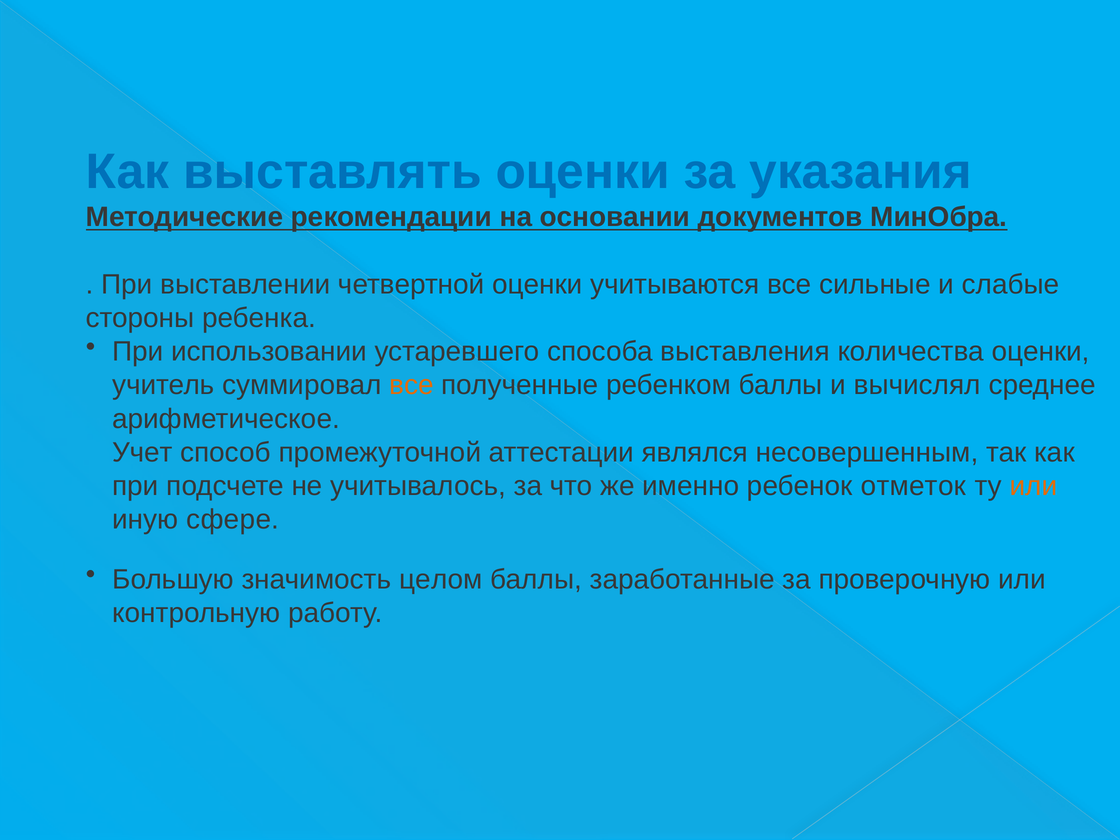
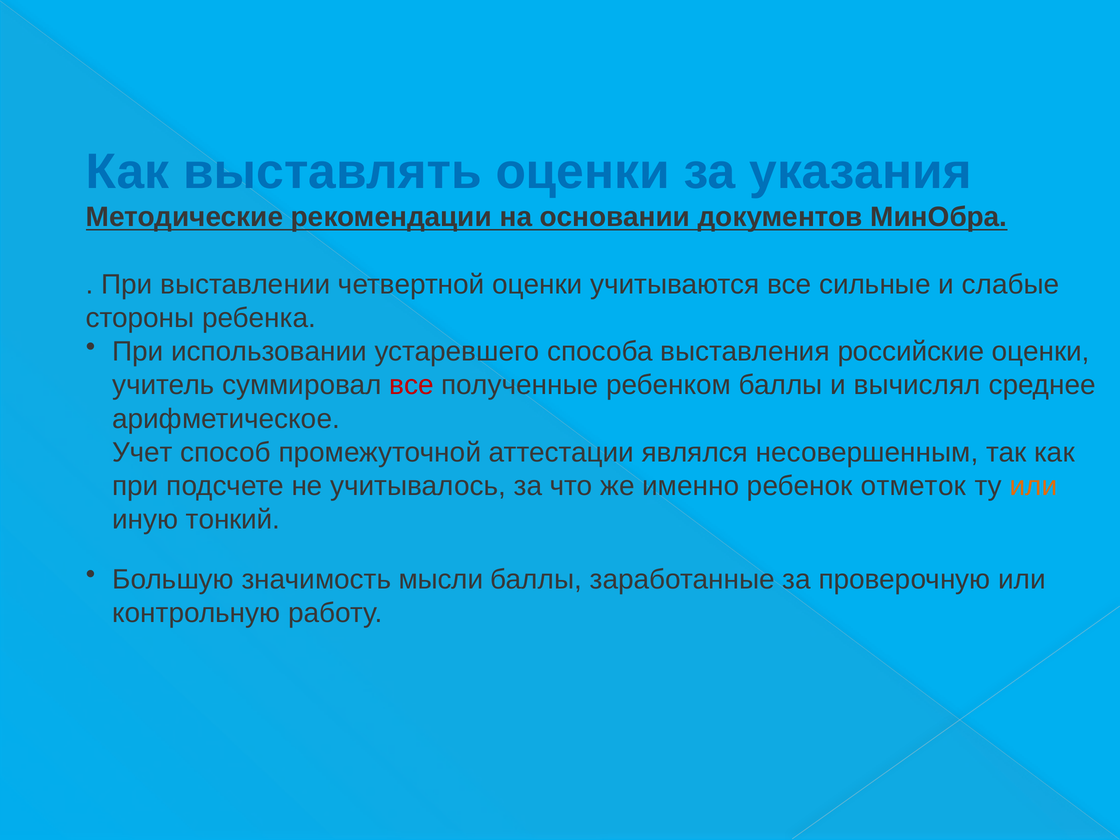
количества: количества -> российские (911, 352)
все colour: orange -> red (412, 385)
сфере: сфере -> тонкий (233, 520)
целом: целом -> мысли (441, 579)
